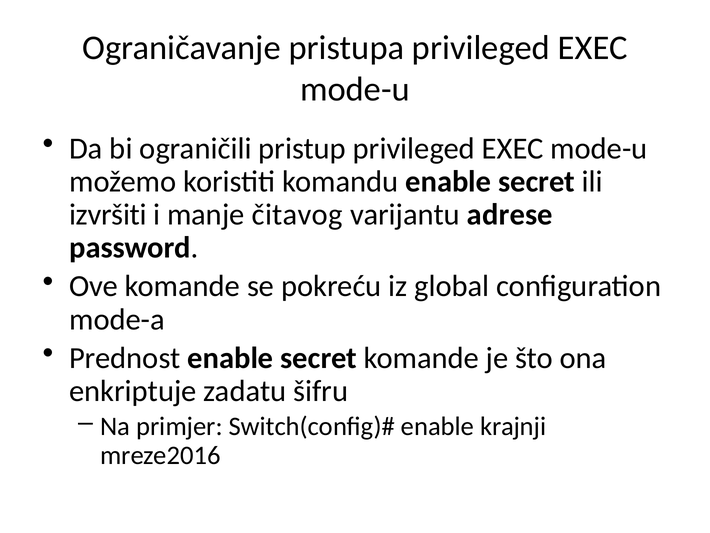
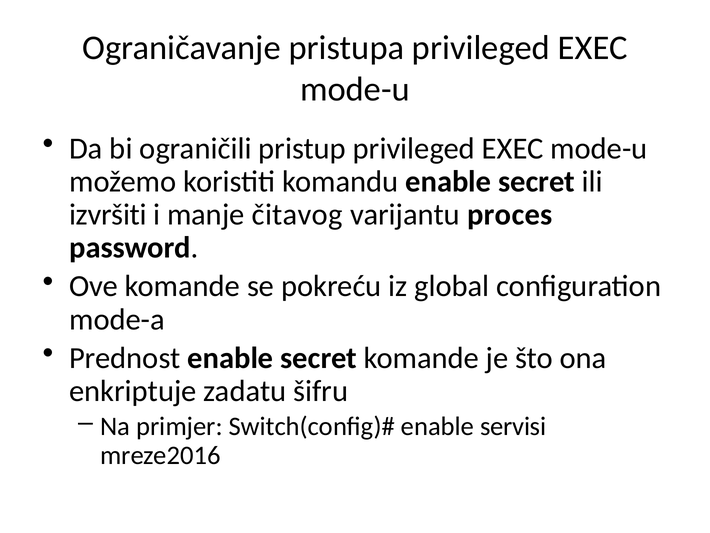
adrese: adrese -> proces (510, 214)
krajnji: krajnji -> servisi (513, 426)
